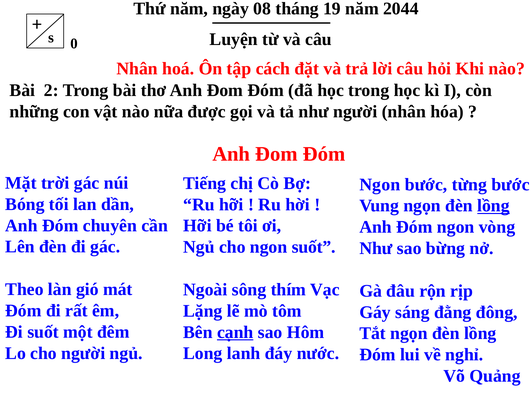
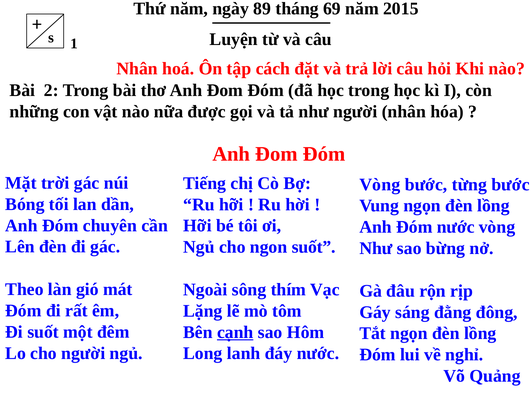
08: 08 -> 89 (262, 9)
19: 19 -> 69 (332, 9)
2044: 2044 -> 2015 (401, 9)
0: 0 -> 1 (74, 43)
Ngon: Ngon -> Vòng (380, 184)
lồng underline: present -> none (493, 205)
Đóm ngon: ngon -> nước (456, 227)
